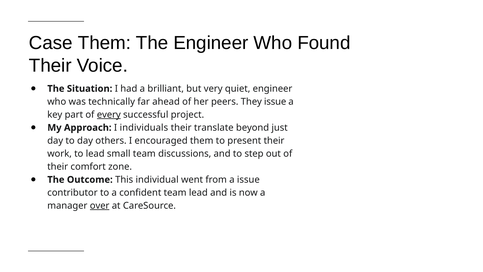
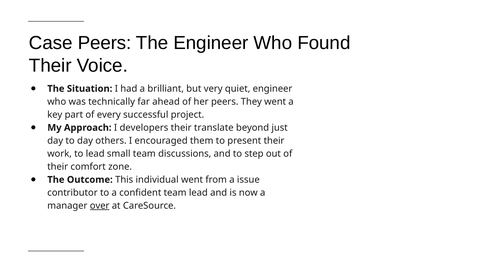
Case Them: Them -> Peers (105, 43)
They issue: issue -> went (275, 102)
every underline: present -> none (109, 115)
individuals: individuals -> developers (144, 128)
